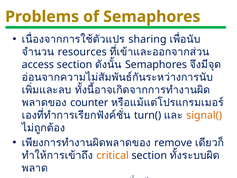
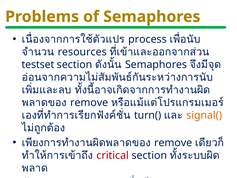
sharing: sharing -> process (148, 39)
access: access -> testset (38, 65)
counter: counter -> remove (89, 102)
critical colour: orange -> red (113, 155)
